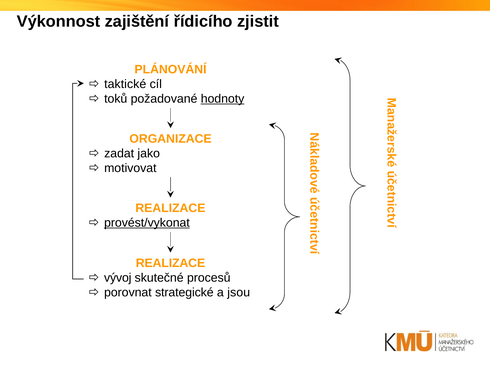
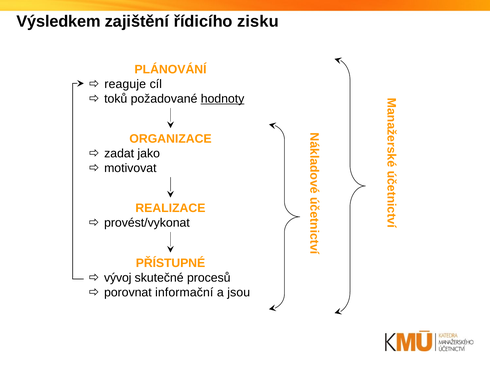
Výkonnost: Výkonnost -> Výsledkem (59, 22)
zjistit: zjistit -> zisku (258, 22)
taktické: taktické -> reaguje (125, 84)
provést/vykonat underline: present -> none (147, 223)
REALIZACE: REALIZACE -> PŘÍSTUPNÉ (170, 264)
strategické: strategické -> informační (184, 293)
